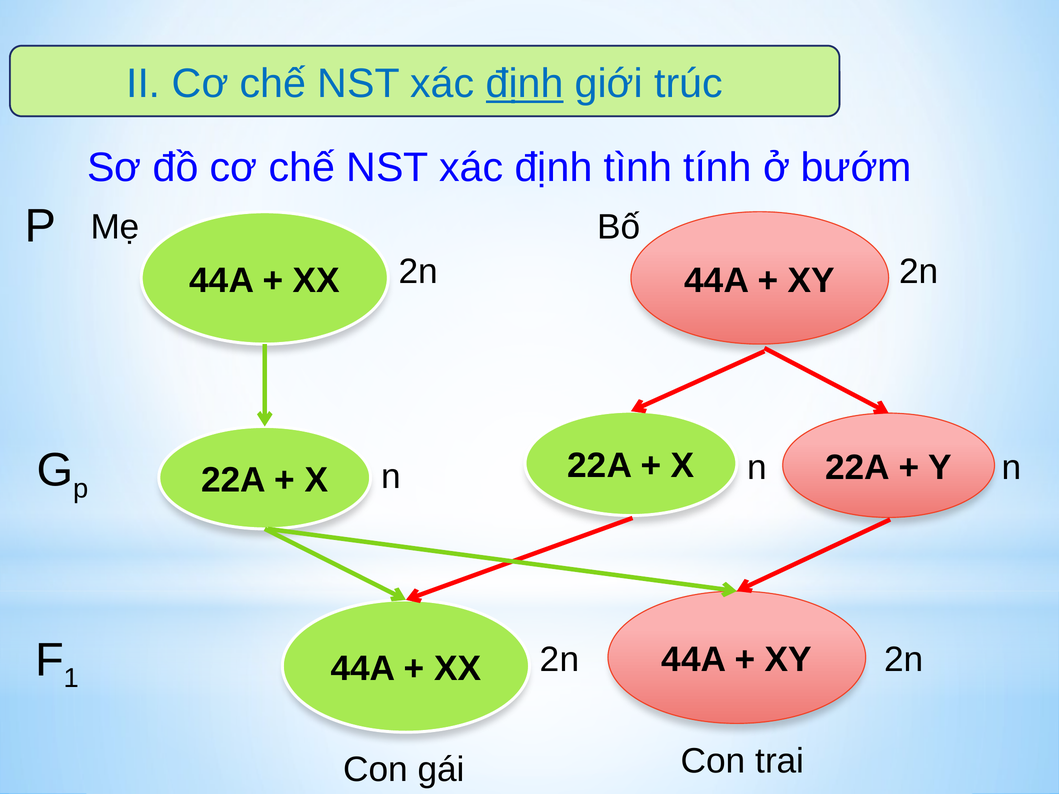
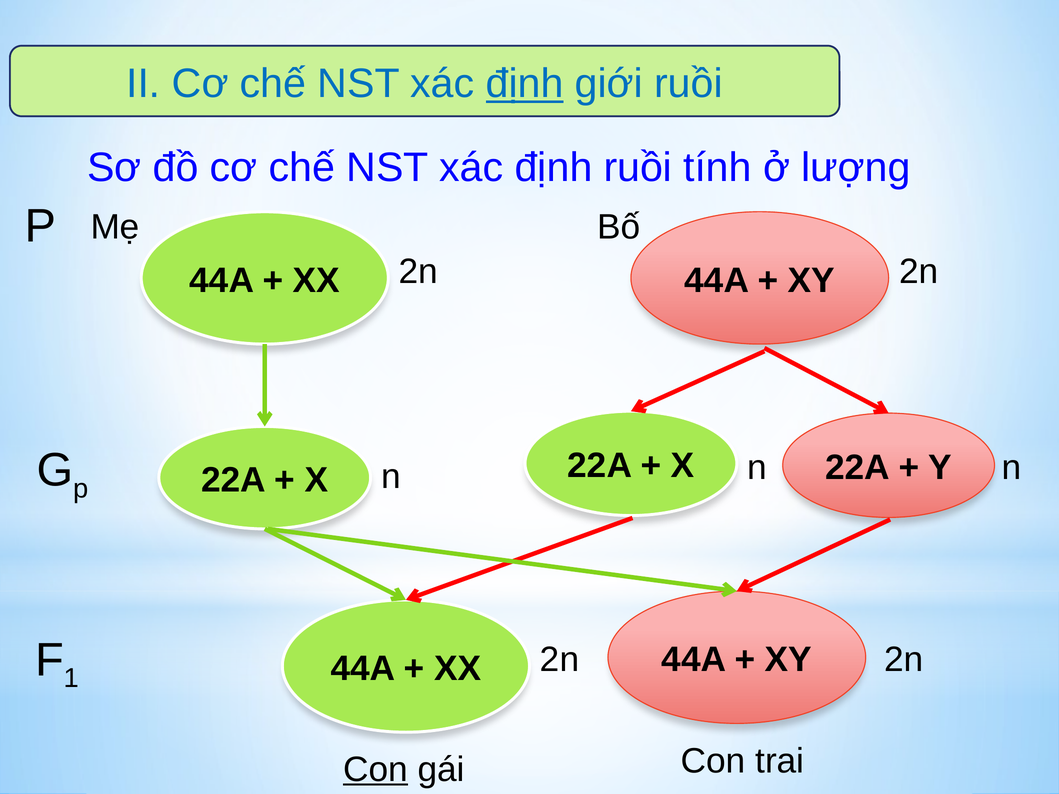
giới trúc: trúc -> ruồi (688, 84)
định tình: tình -> ruồi (638, 168)
bướm: bướm -> lượng (856, 168)
Con underline: none -> present (375, 770)
